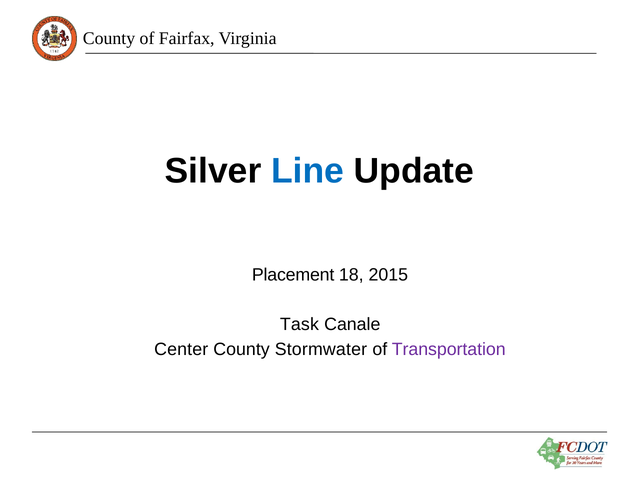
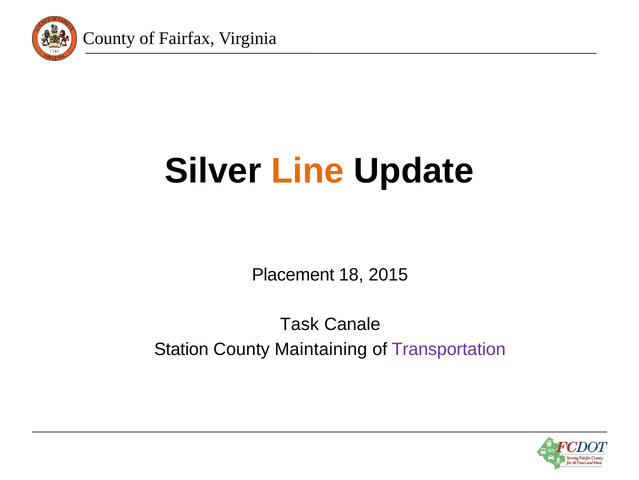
Line colour: blue -> orange (308, 171)
Center: Center -> Station (181, 349)
Stormwater: Stormwater -> Maintaining (321, 349)
